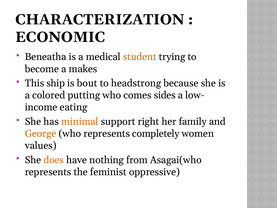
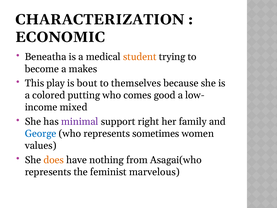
ship: ship -> play (56, 83)
headstrong: headstrong -> themselves (136, 83)
sides: sides -> good (165, 95)
eating: eating -> mixed (74, 107)
minimal colour: orange -> purple (80, 121)
George colour: orange -> blue (41, 133)
completely: completely -> sometimes (156, 133)
oppressive: oppressive -> marvelous (154, 172)
